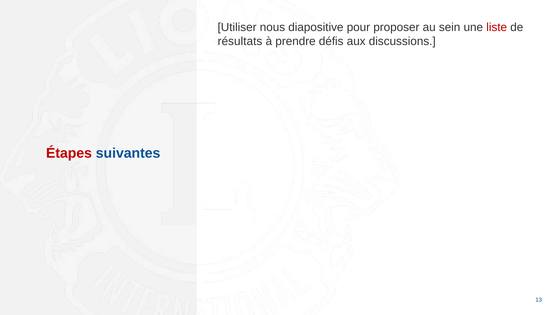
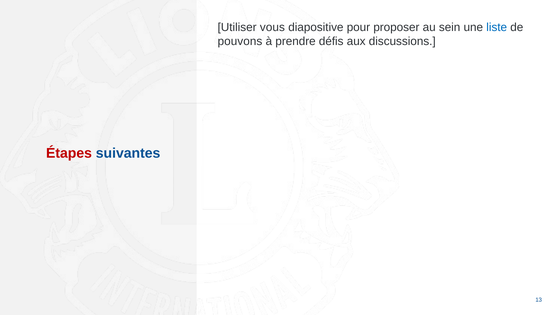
nous: nous -> vous (272, 27)
liste colour: red -> blue (497, 27)
résultats: résultats -> pouvons (240, 41)
